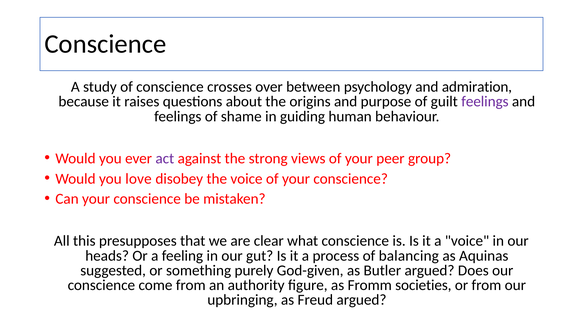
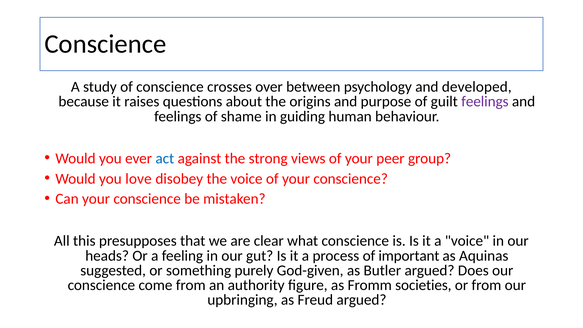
admiration: admiration -> developed (477, 87)
act colour: purple -> blue (165, 158)
balancing: balancing -> important (409, 256)
